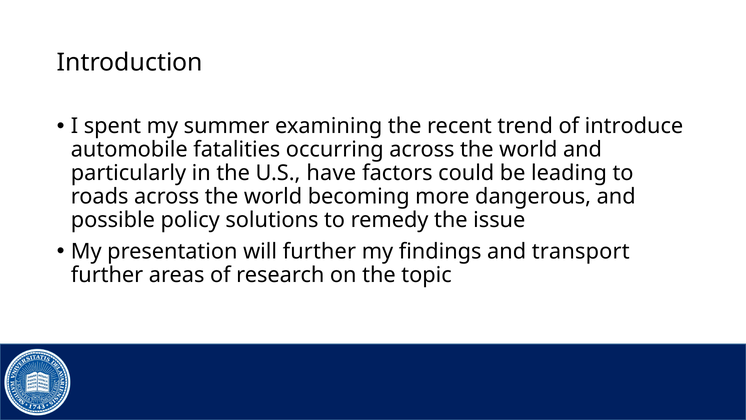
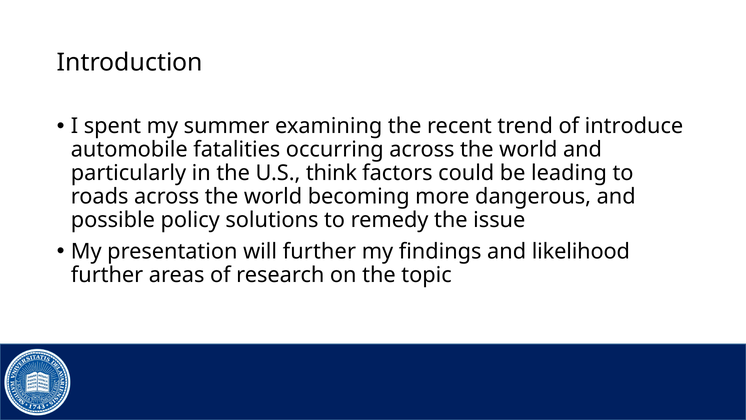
have: have -> think (331, 173)
transport: transport -> likelihood (581, 251)
